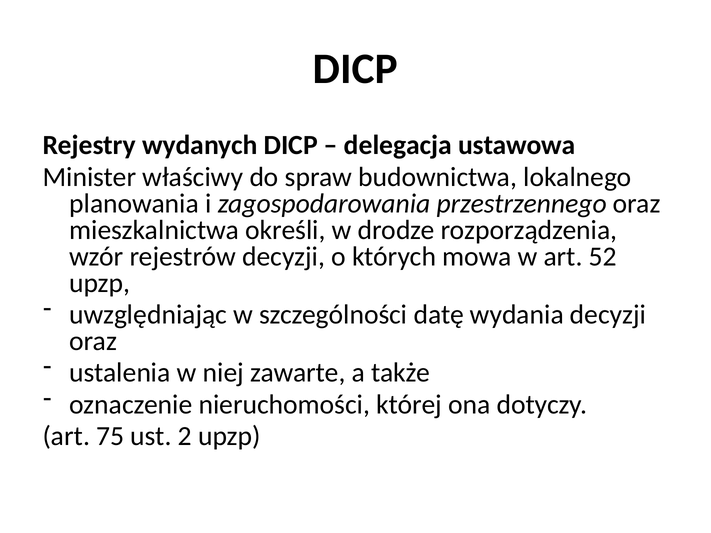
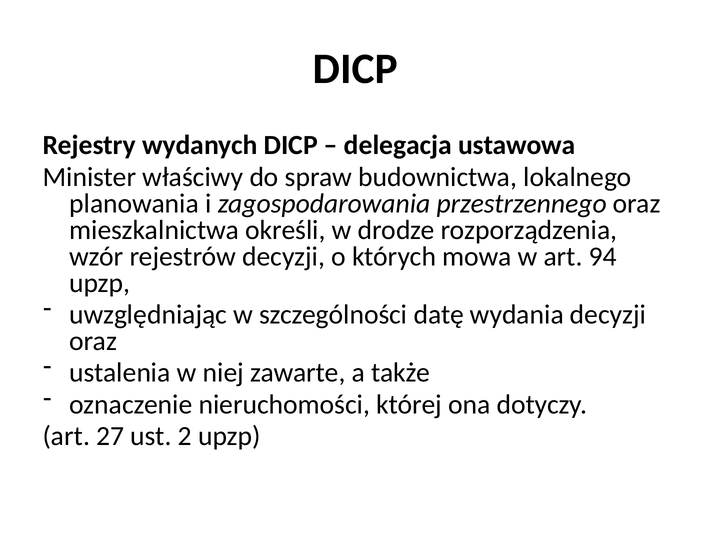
52: 52 -> 94 (603, 257)
75: 75 -> 27 (110, 436)
